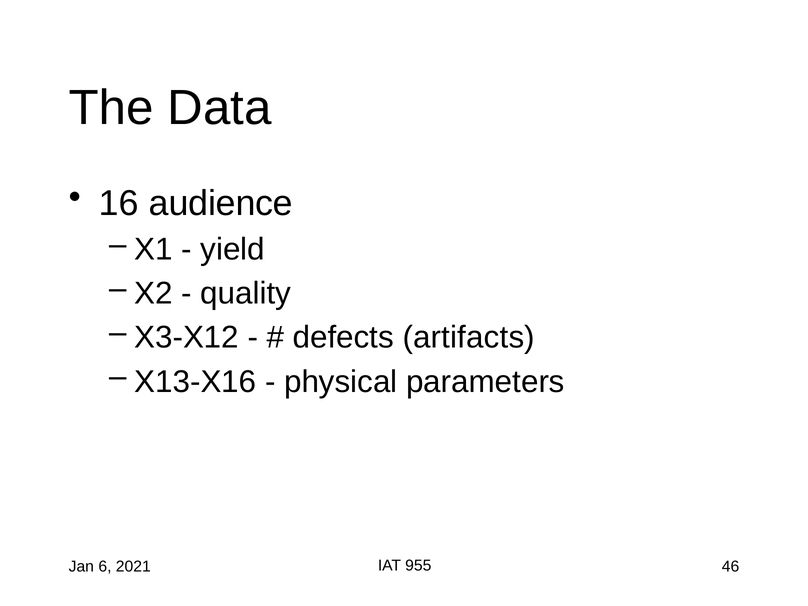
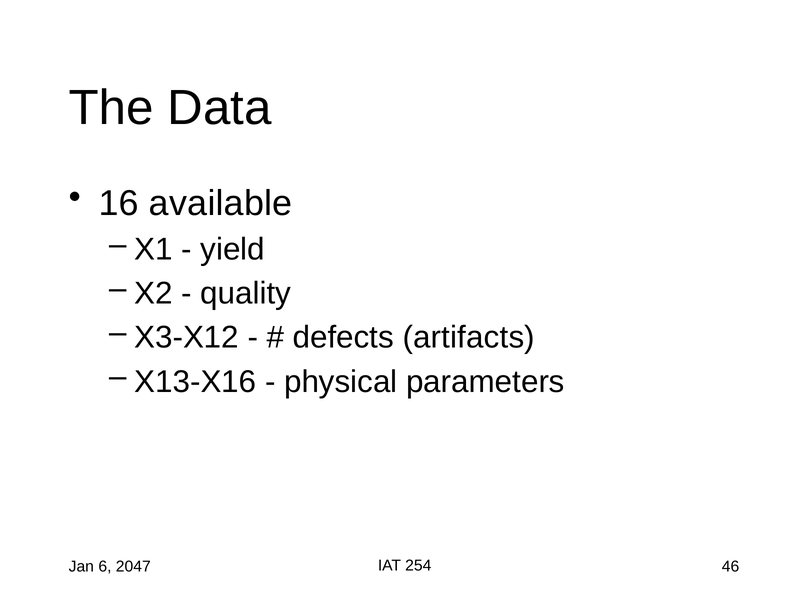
audience: audience -> available (221, 203)
2021: 2021 -> 2047 (133, 567)
955: 955 -> 254 (418, 566)
